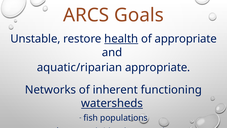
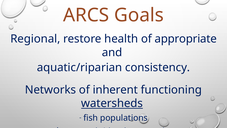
Unstable: Unstable -> Regional (35, 39)
health underline: present -> none (121, 39)
aquatic/riparian appropriate: appropriate -> consistency (158, 67)
